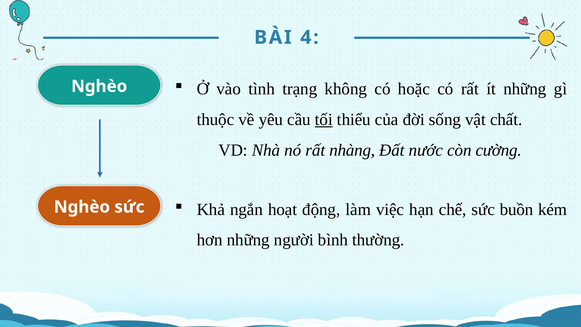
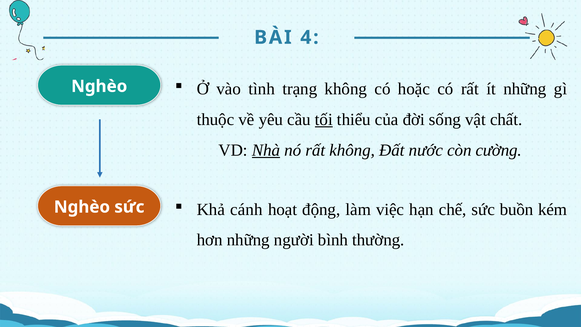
Nhà underline: none -> present (266, 150)
rất nhàng: nhàng -> không (352, 150)
ngắn: ngắn -> cánh (246, 209)
